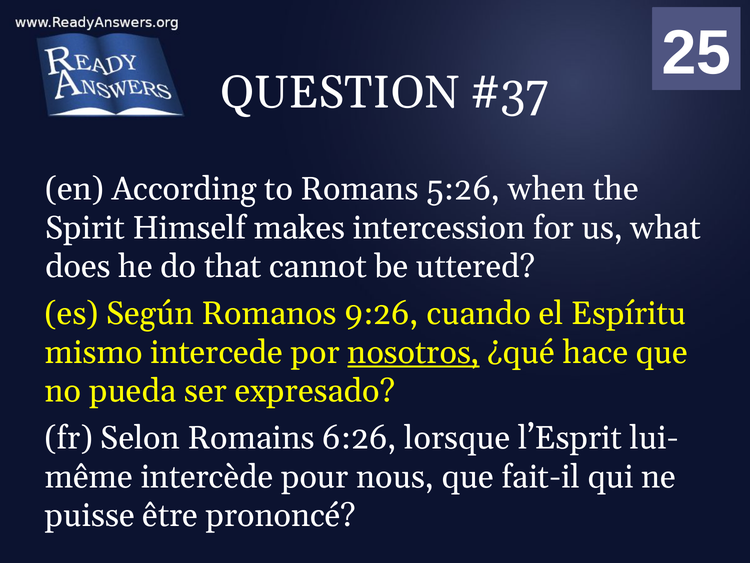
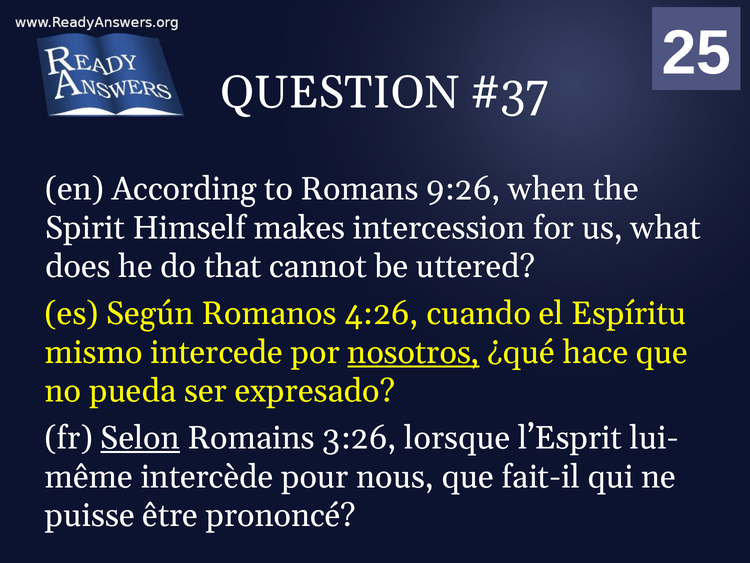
5:26: 5:26 -> 9:26 (463, 189)
9:26: 9:26 -> 4:26 (382, 313)
Selon underline: none -> present (140, 438)
6:26: 6:26 -> 3:26 (359, 438)
